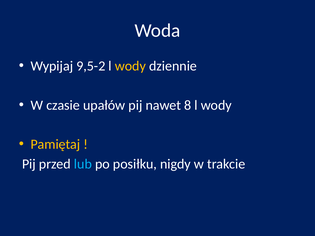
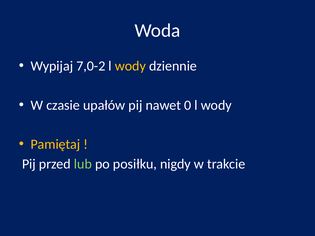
9,5-2: 9,5-2 -> 7,0-2 (91, 66)
8: 8 -> 0 (188, 105)
lub colour: light blue -> light green (83, 164)
